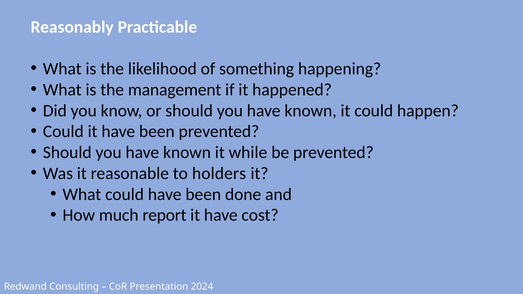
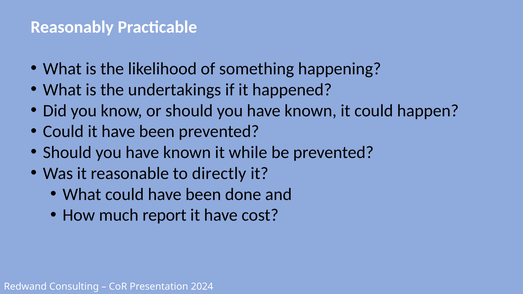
management: management -> undertakings (175, 90)
holders: holders -> directly (219, 173)
